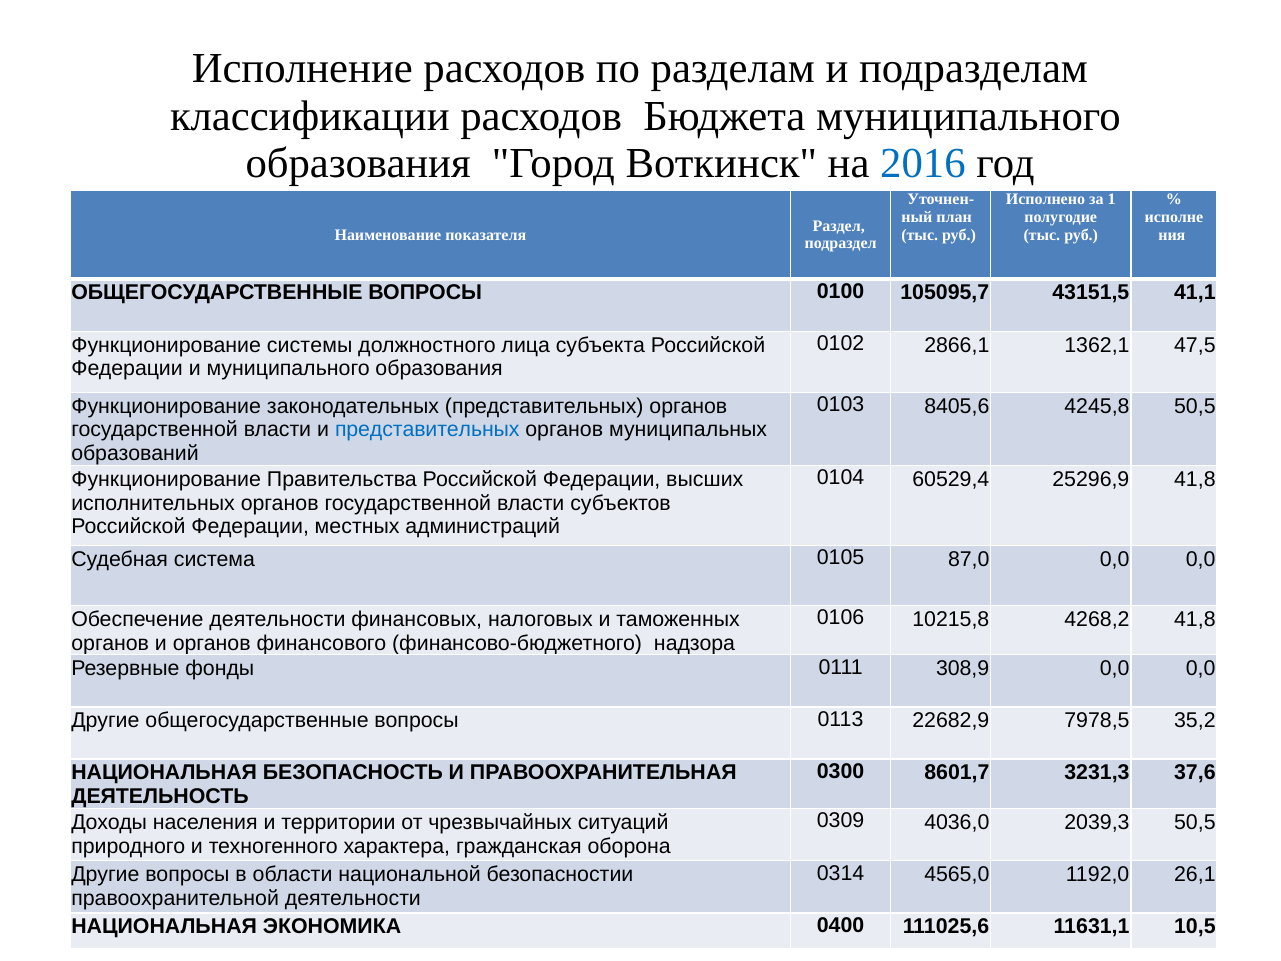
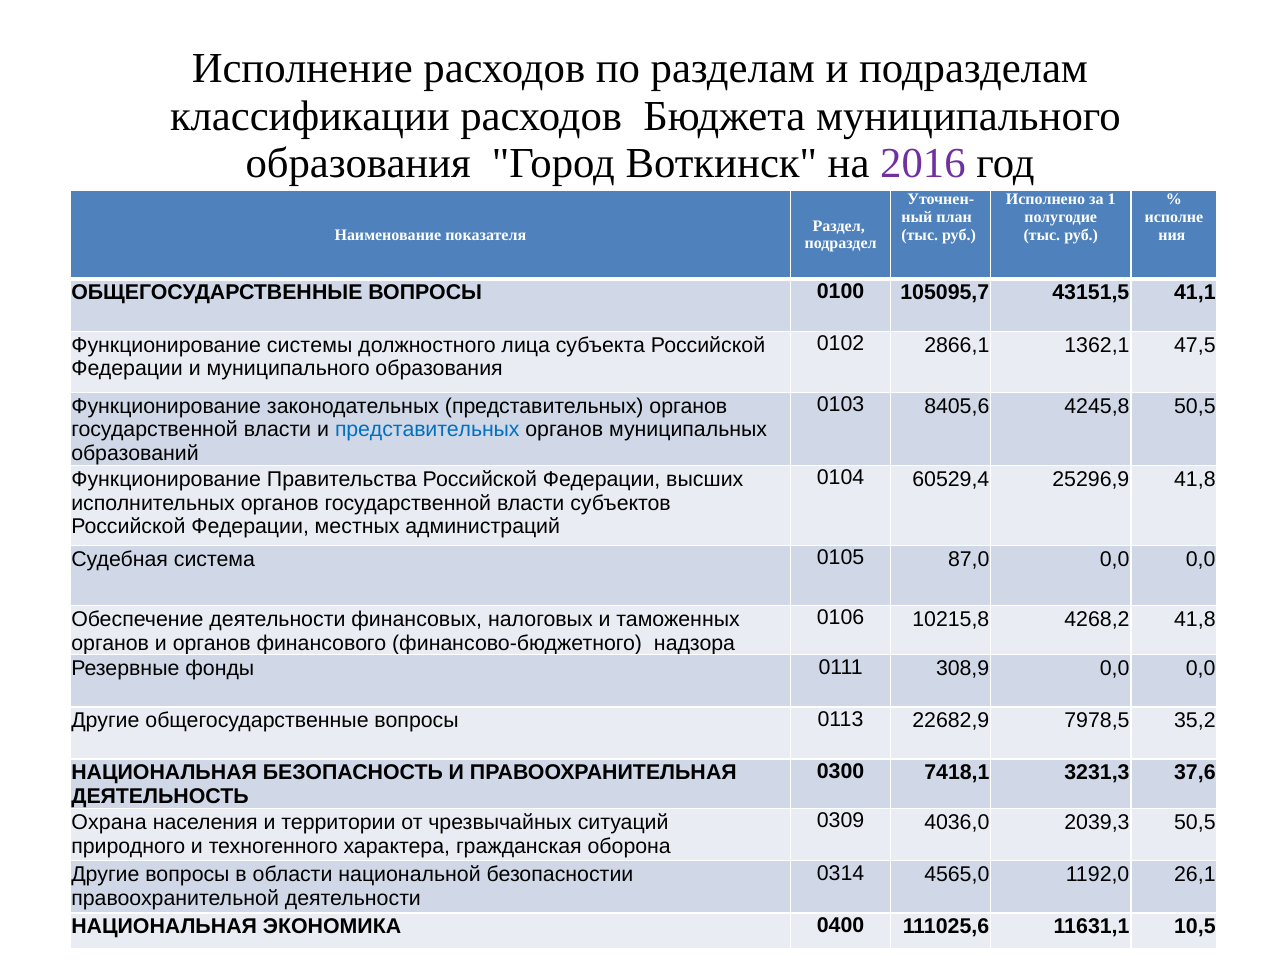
2016 colour: blue -> purple (923, 163)
8601,7: 8601,7 -> 7418,1 (957, 773)
Доходы: Доходы -> Охрана (109, 822)
